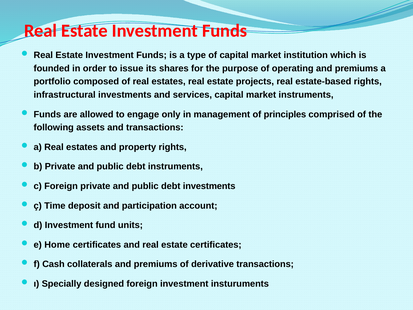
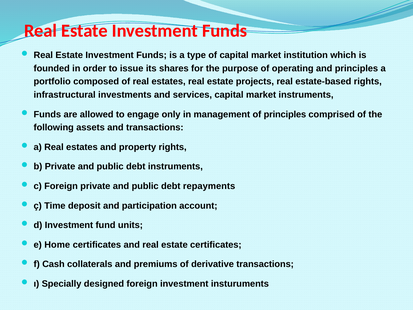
operating and premiums: premiums -> principles (356, 68)
debt investments: investments -> repayments (209, 186)
